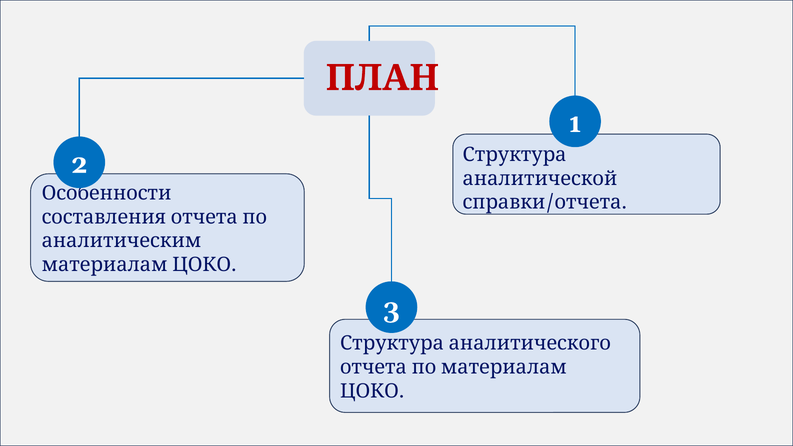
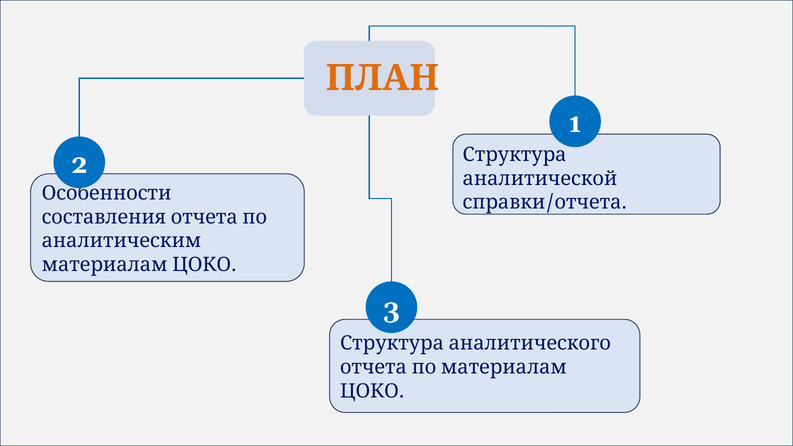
ПЛАН colour: red -> orange (382, 78)
